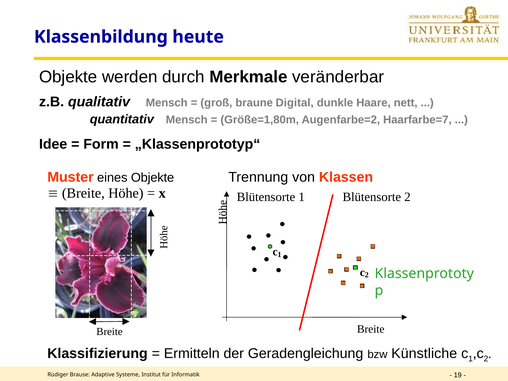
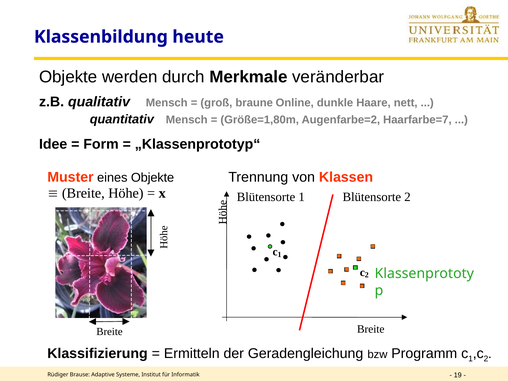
Digital: Digital -> Online (295, 103)
Künstliche: Künstliche -> Programm (424, 353)
